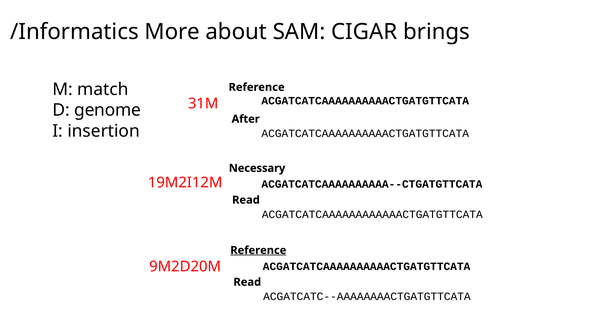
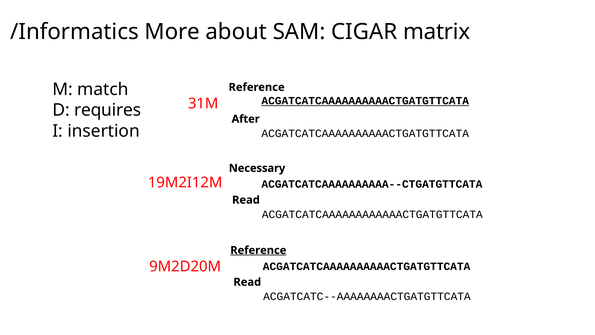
brings: brings -> matrix (437, 32)
ACGATCATCAAAAAAAAAACTGATGTTCATA underline: none -> present (365, 101)
genome: genome -> requires (108, 110)
